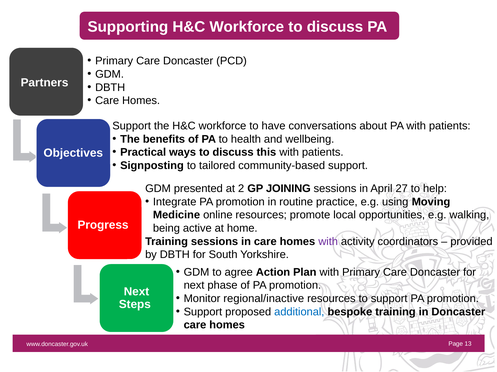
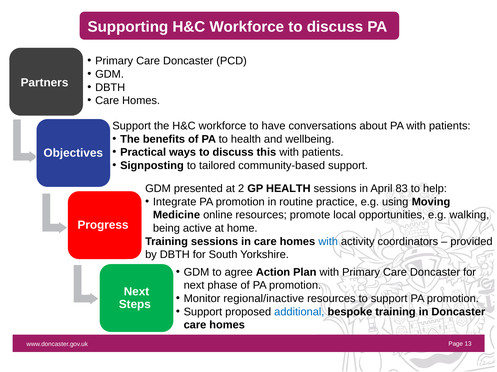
GP JOINING: JOINING -> HEALTH (288, 189)
27: 27 -> 83 (402, 189)
with colour: purple -> blue (328, 242)
